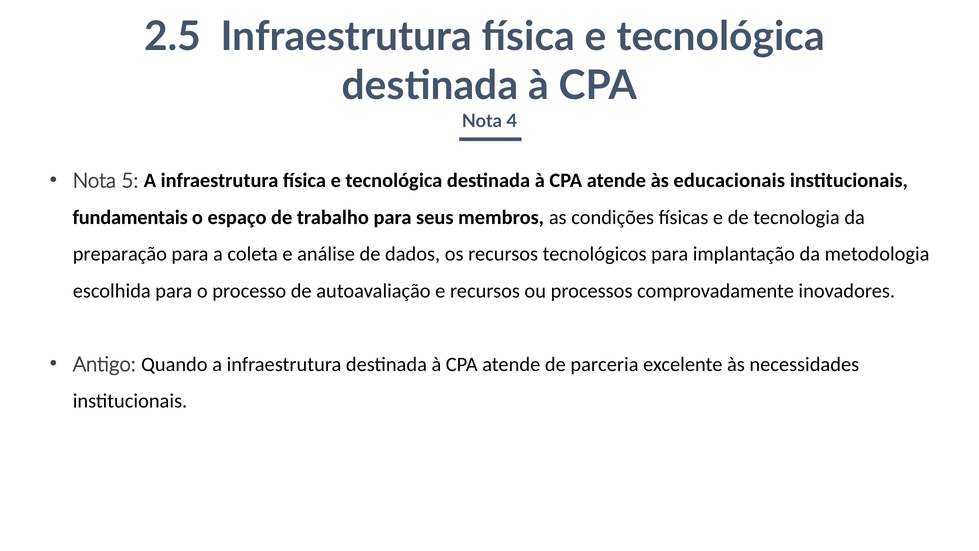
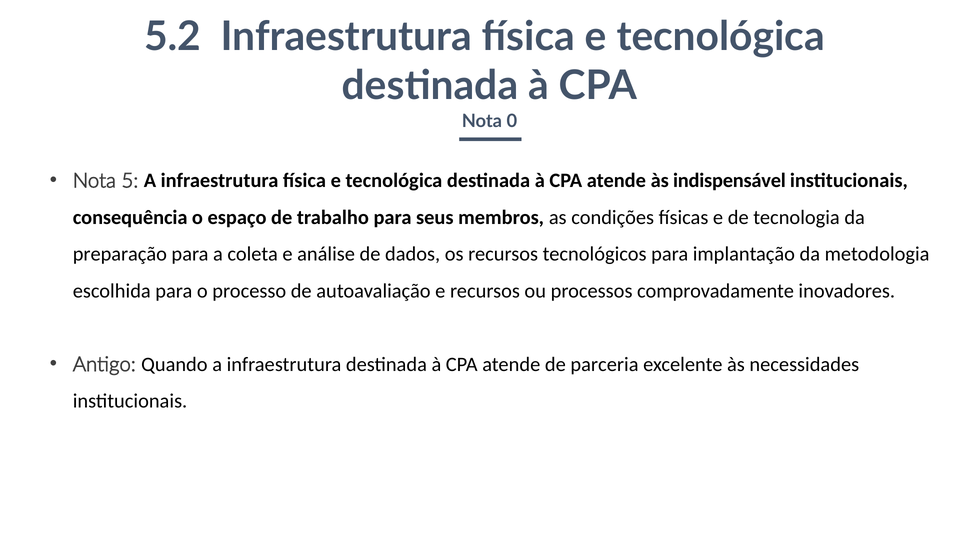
2.5: 2.5 -> 5.2 (172, 37)
4: 4 -> 0 (512, 121)
educacionais: educacionais -> indispensável (729, 181)
fundamentais: fundamentais -> consequência (130, 217)
